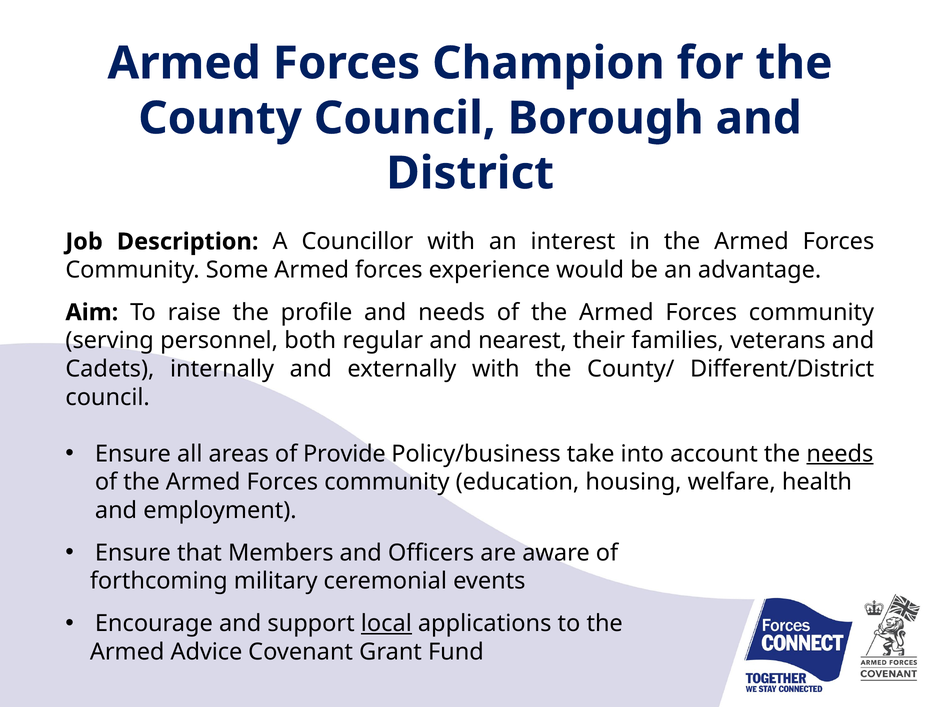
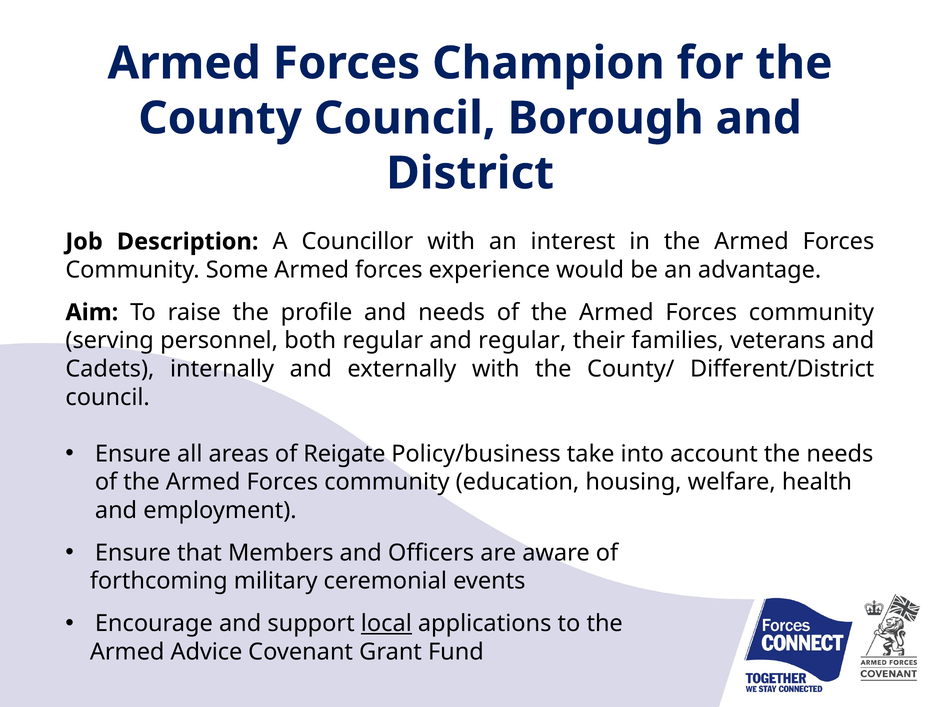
and nearest: nearest -> regular (522, 341)
Provide: Provide -> Reigate (344, 454)
needs underline: present -> none (840, 454)
